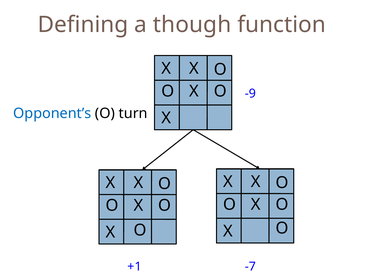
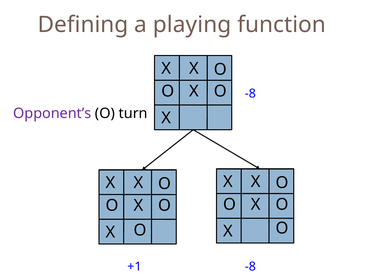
though: though -> playing (192, 25)
-9: -9 -> -8 (250, 94)
Opponent’s colour: blue -> purple (52, 114)
-7: -7 -> -8 (250, 267)
